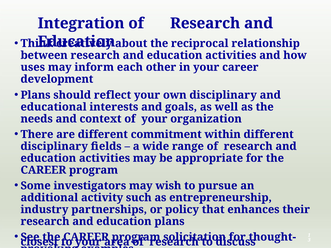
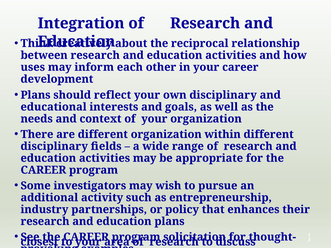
different commitment: commitment -> organization (166, 134)
